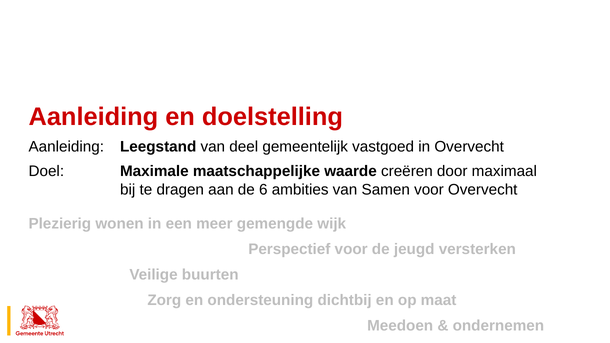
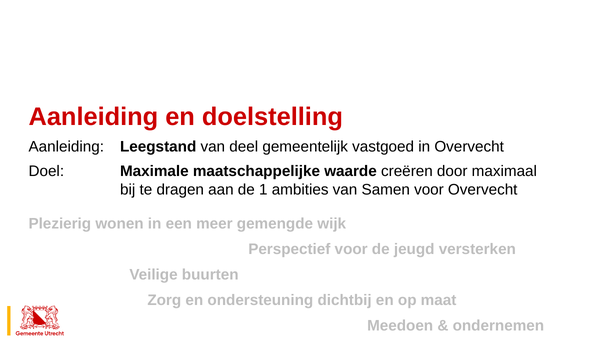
6: 6 -> 1 (263, 190)
